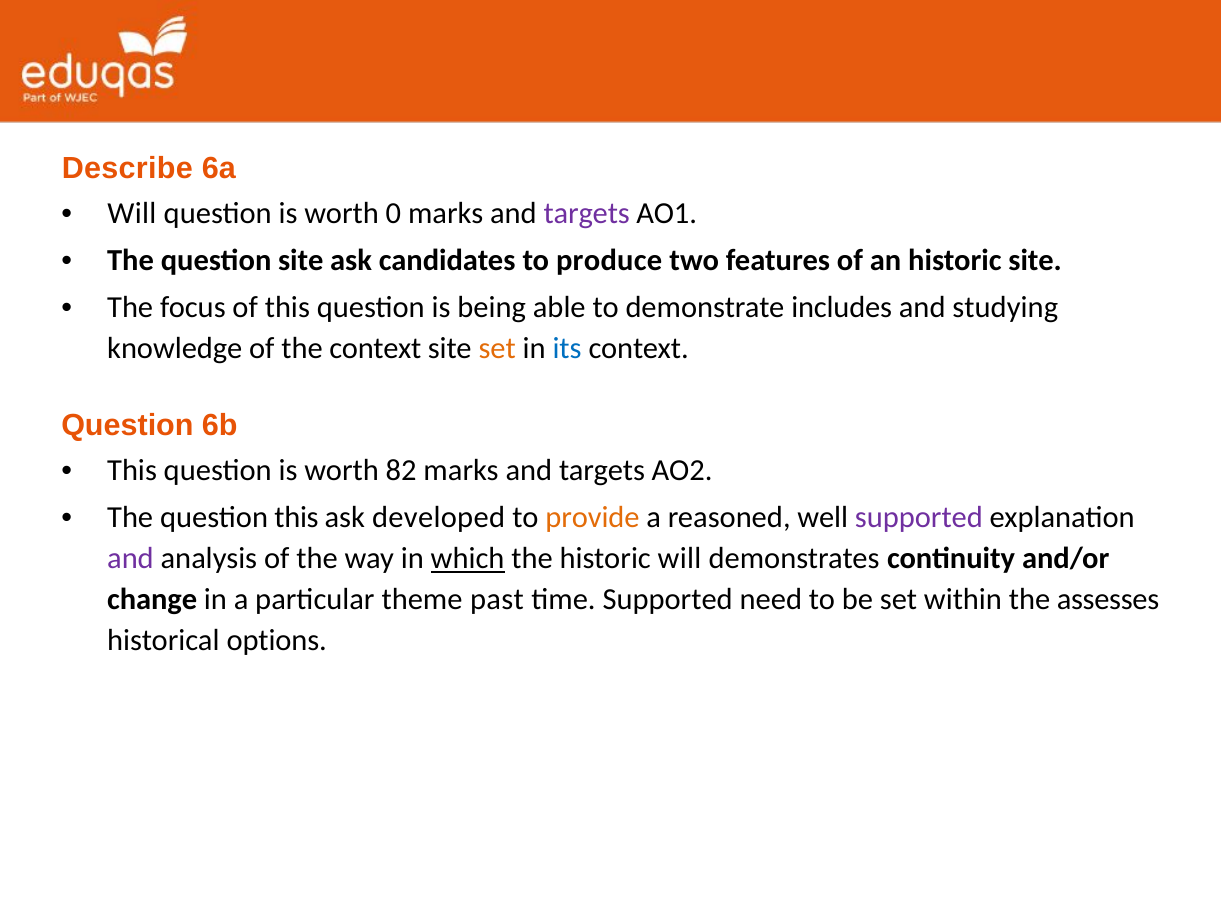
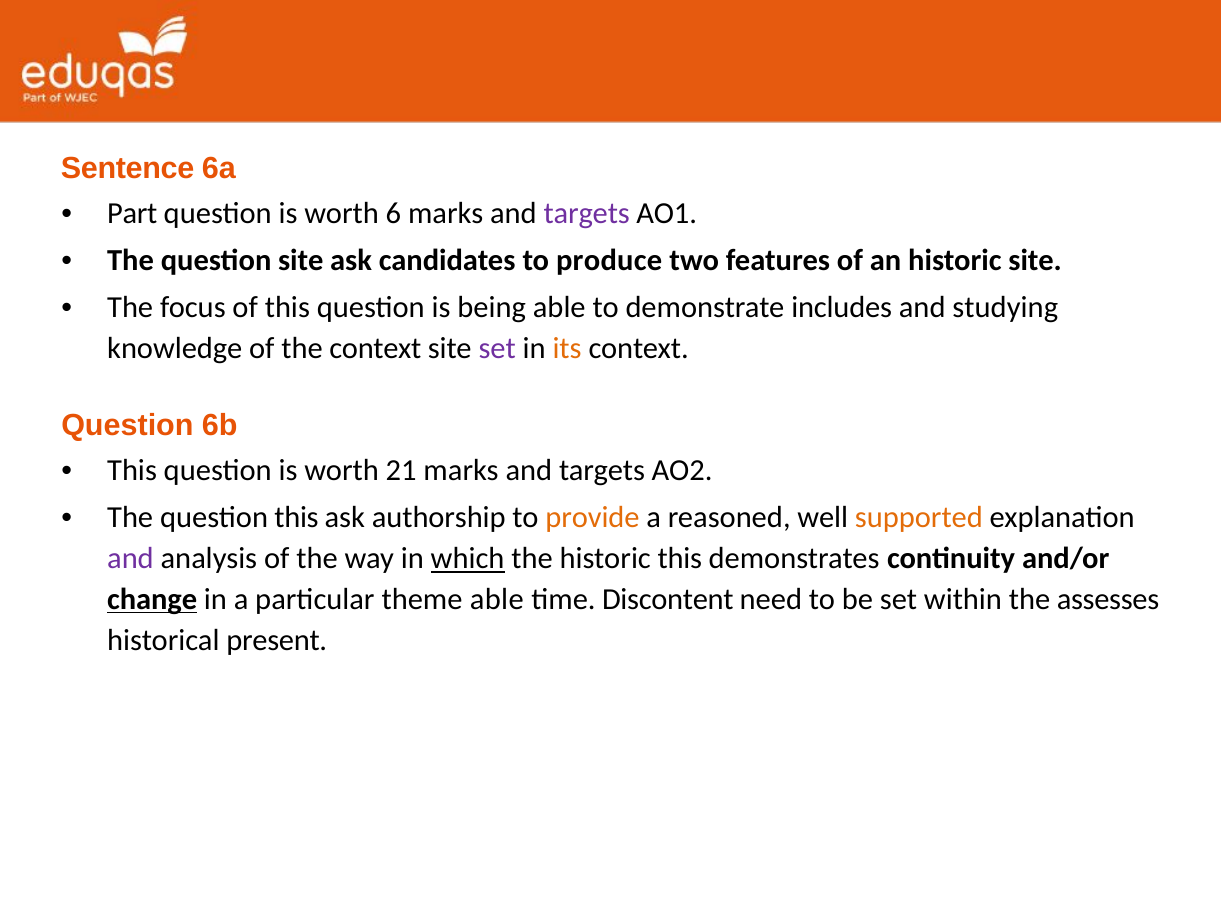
Describe: Describe -> Sentence (128, 168)
Will: Will -> Part (132, 214)
0: 0 -> 6 (393, 214)
set colour: orange -> purple (497, 349)
its colour: blue -> orange (567, 349)
82: 82 -> 21 (401, 471)
developed: developed -> authorship (439, 518)
supported colour: purple -> orange (919, 518)
historic will: will -> this (680, 559)
change underline: none -> present (152, 600)
theme past: past -> able (497, 600)
time Supported: Supported -> Discontent (668, 600)
options: options -> present (277, 641)
